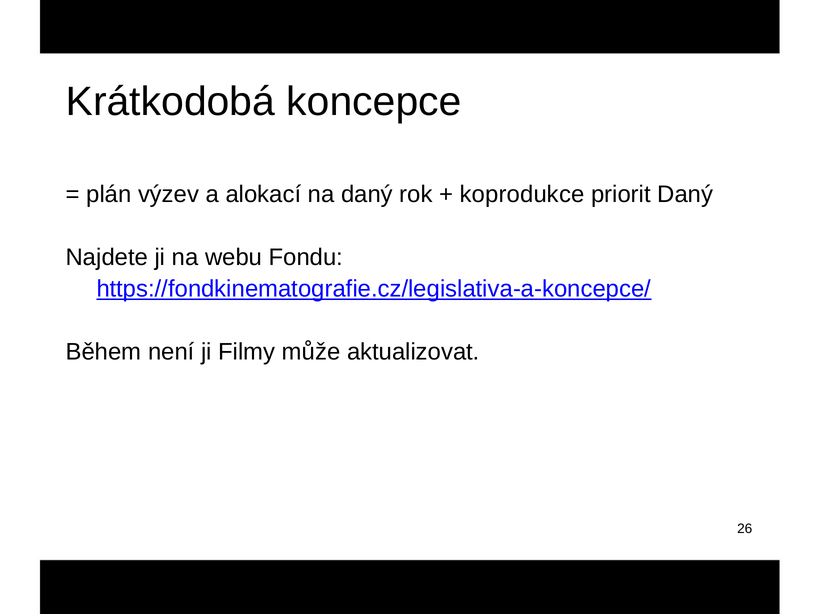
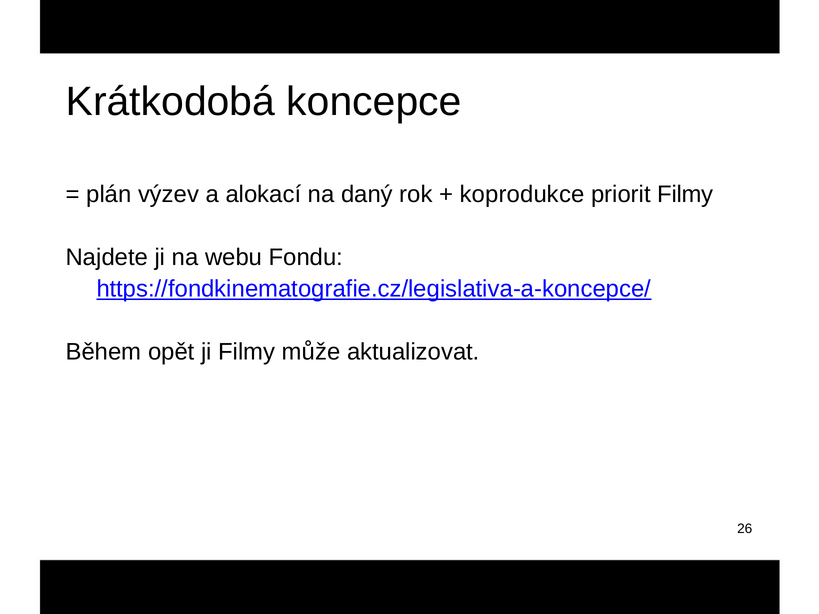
priorit Daný: Daný -> Filmy (685, 194)
není: není -> opět (171, 352)
